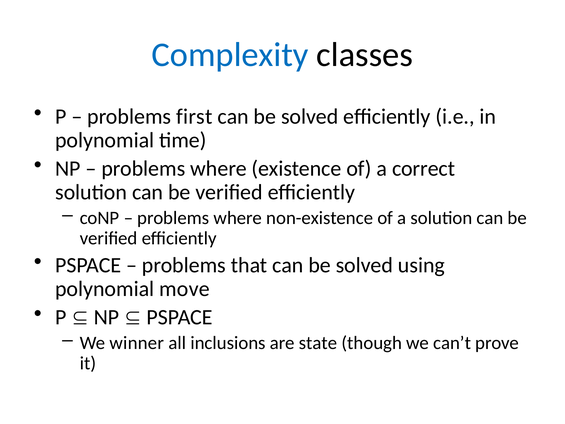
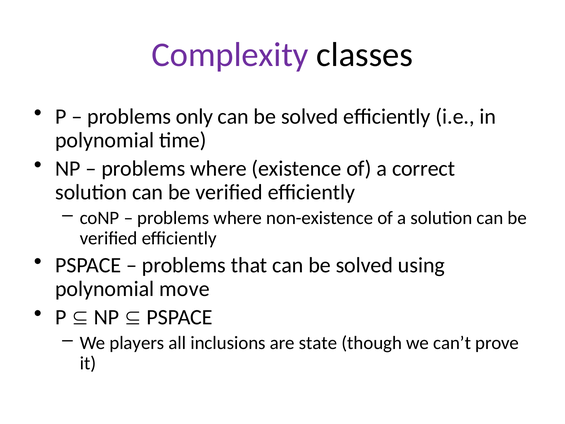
Complexity colour: blue -> purple (230, 55)
first: first -> only (194, 116)
winner: winner -> players (137, 343)
